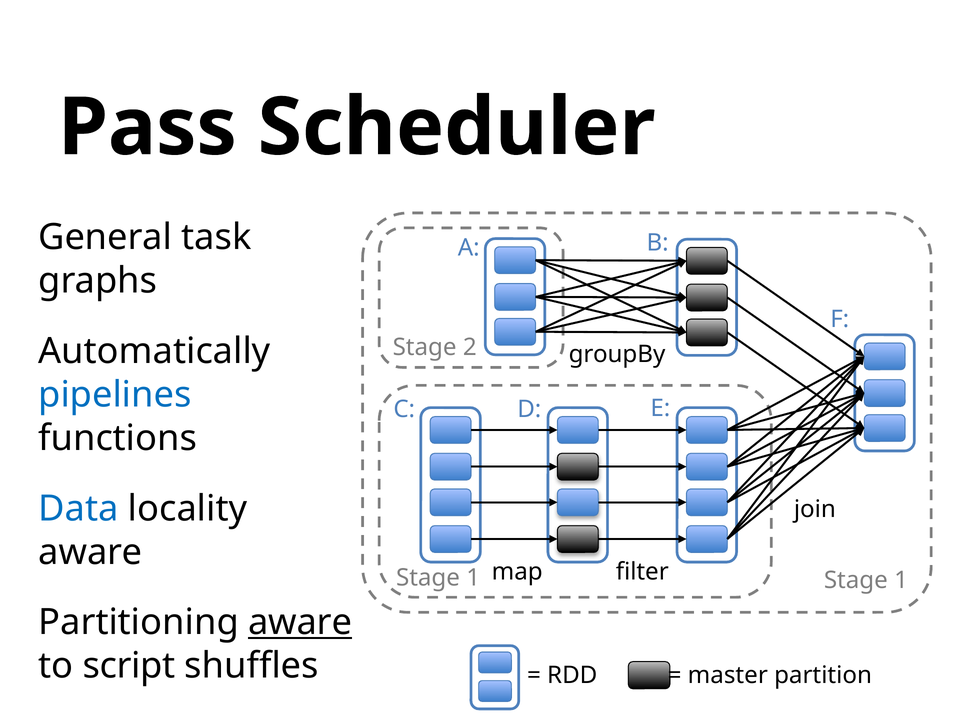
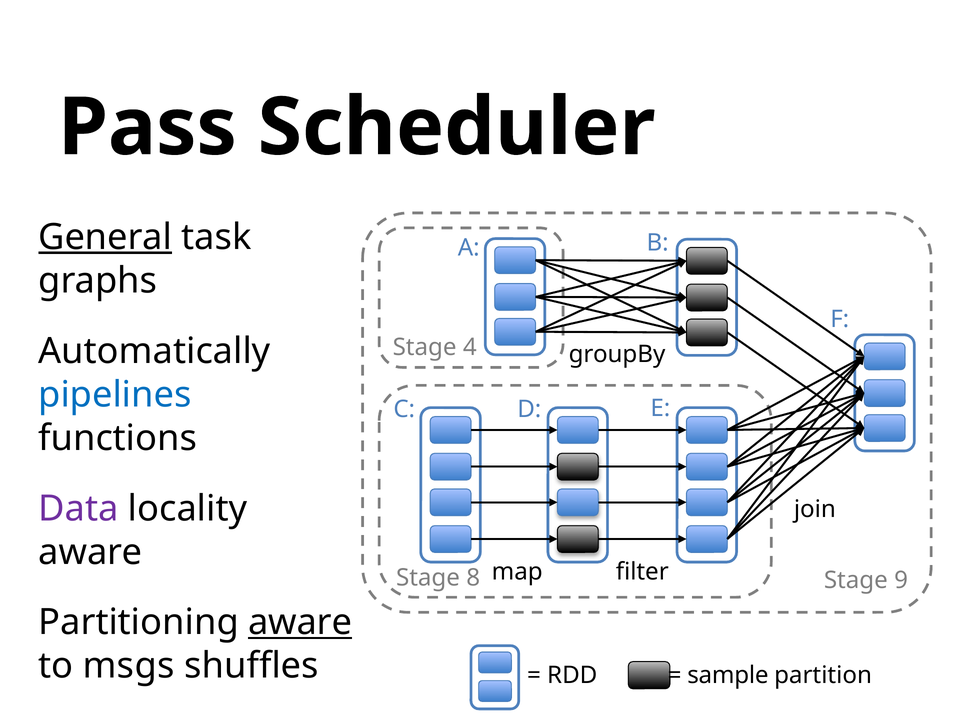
General underline: none -> present (105, 237)
2: 2 -> 4 (470, 347)
Data colour: blue -> purple (78, 509)
1: 1 -> 8 (473, 578)
1: 1 -> 9 (901, 581)
script: script -> msgs (129, 666)
master: master -> sample (728, 676)
